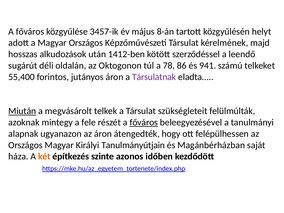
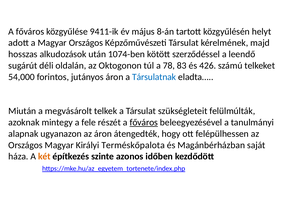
3457-ik: 3457-ik -> 9411-ik (104, 31)
1412-ben: 1412-ben -> 1074-ben (127, 54)
86: 86 -> 83 (182, 66)
941: 941 -> 426 (208, 66)
55,400: 55,400 -> 54,000 (22, 77)
Társulatnak colour: purple -> blue (154, 77)
Miután underline: present -> none (22, 111)
Tanulmányútjain: Tanulmányútjain -> Terméskőpalota (133, 145)
